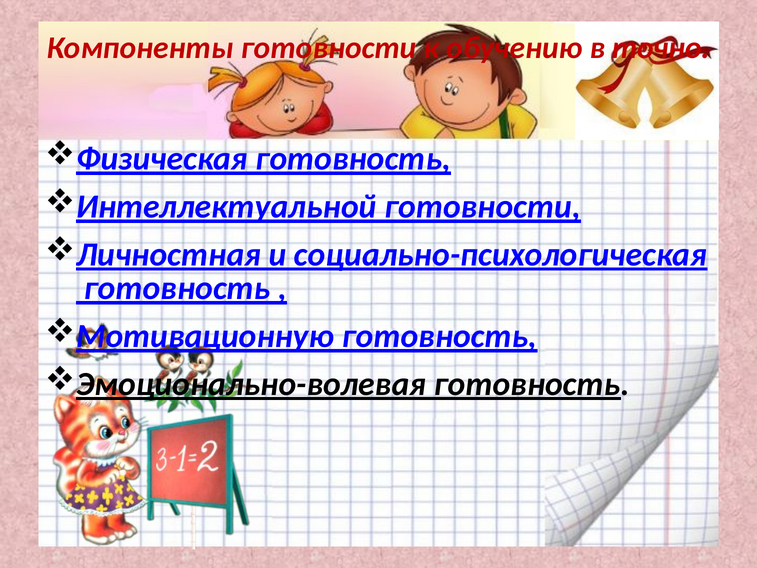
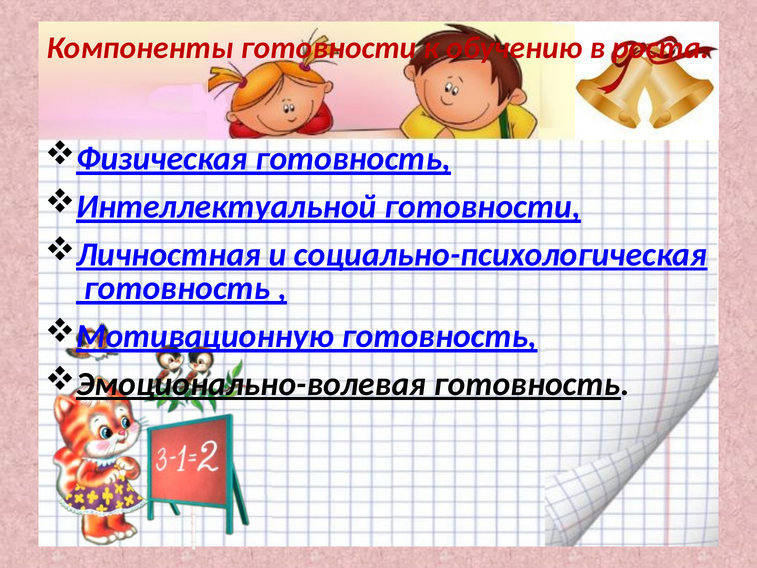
точно: точно -> роста (661, 48)
